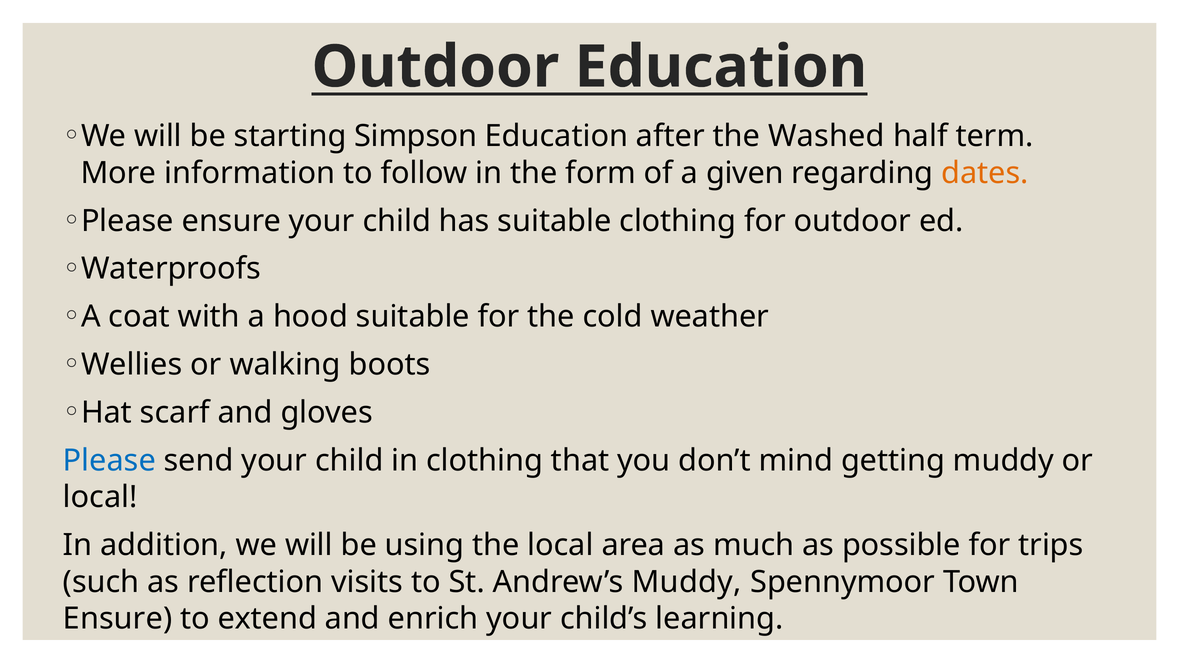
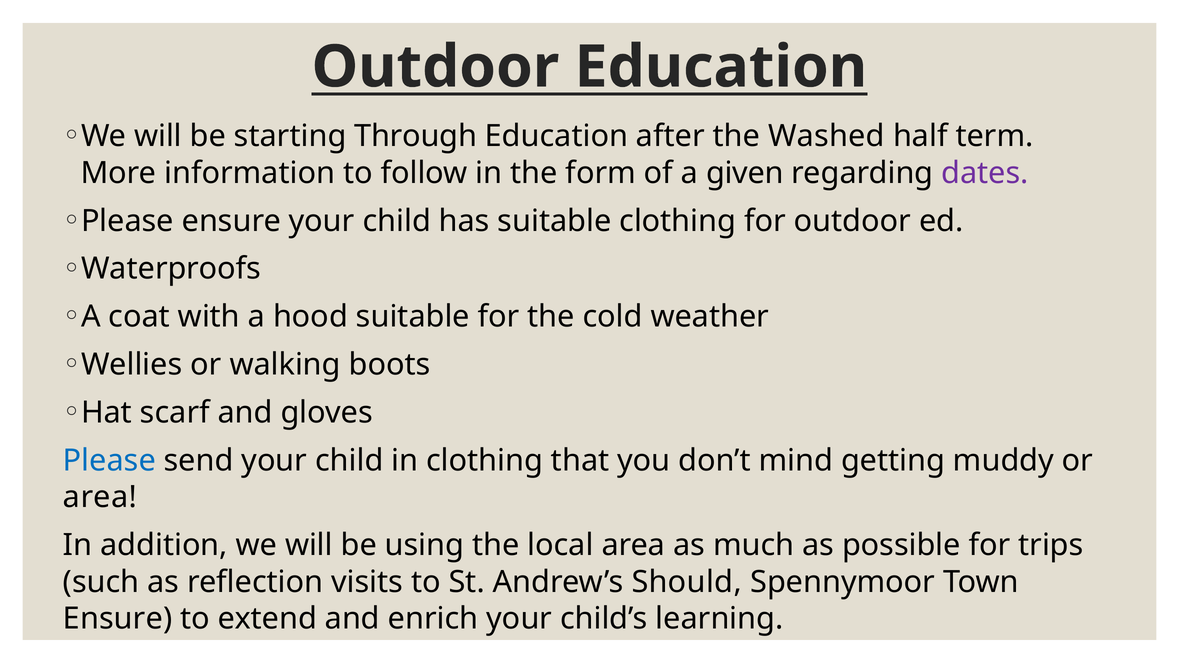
Simpson: Simpson -> Through (416, 136)
dates colour: orange -> purple (985, 173)
local: local -> area (100, 497)
Andrew’s Muddy: Muddy -> Should (687, 582)
